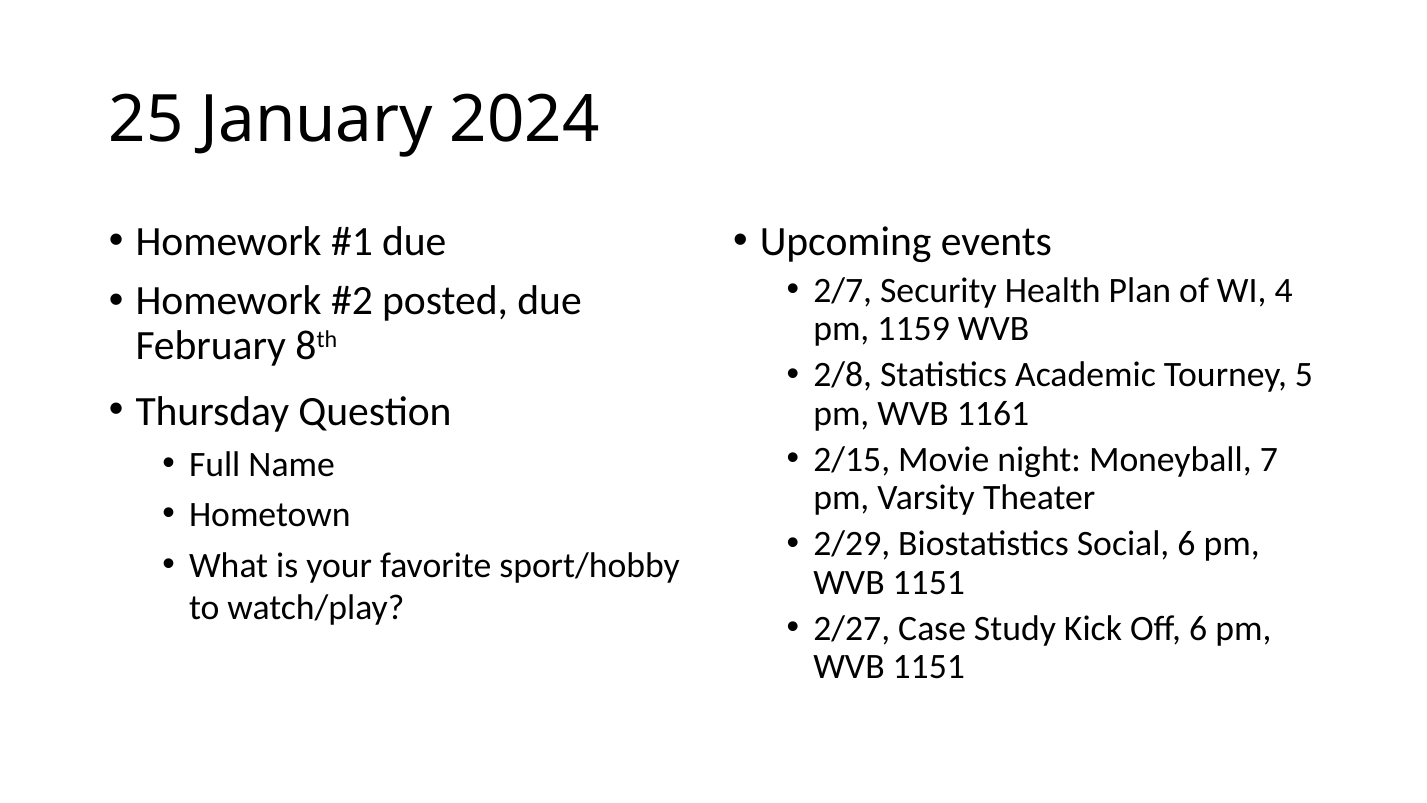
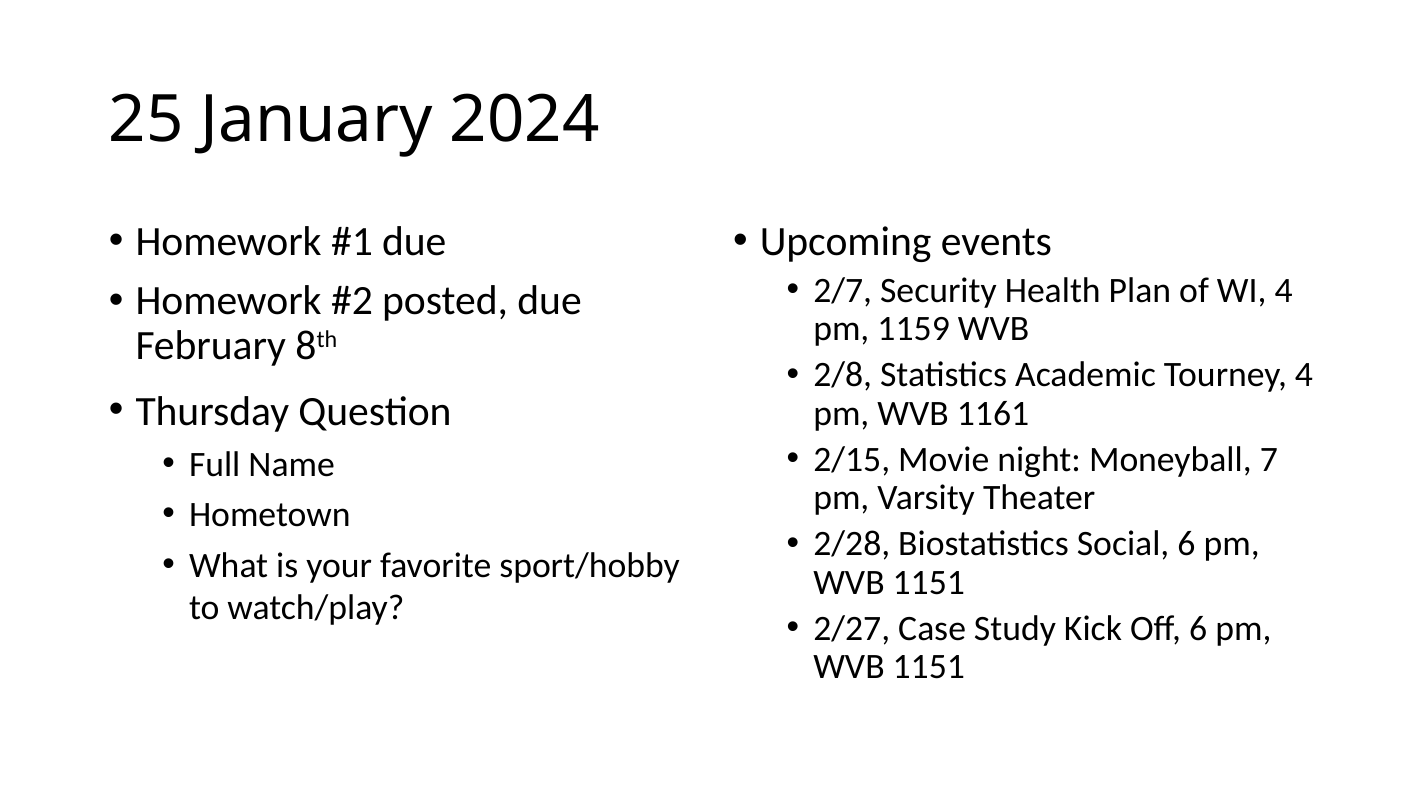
Tourney 5: 5 -> 4 (1304, 375)
2/29: 2/29 -> 2/28 (852, 544)
